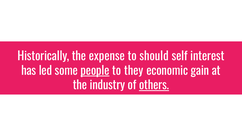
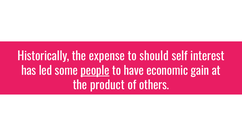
they: they -> have (134, 71)
industry: industry -> product (107, 85)
others underline: present -> none (154, 85)
